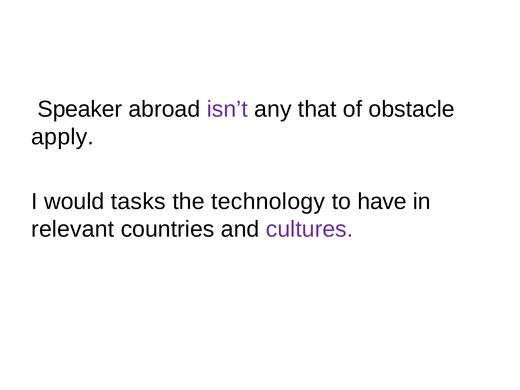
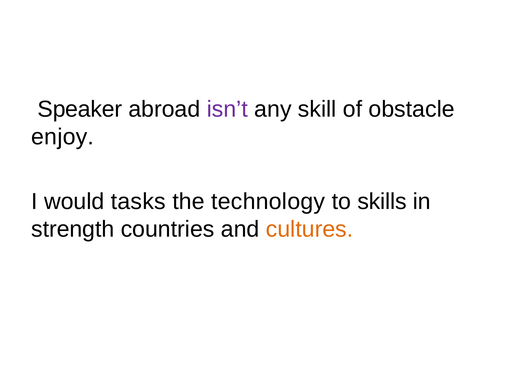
that: that -> skill (317, 109)
apply: apply -> enjoy (63, 137)
have: have -> skills (382, 202)
relevant: relevant -> strength (73, 229)
cultures colour: purple -> orange (310, 229)
